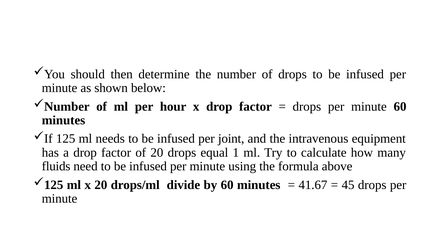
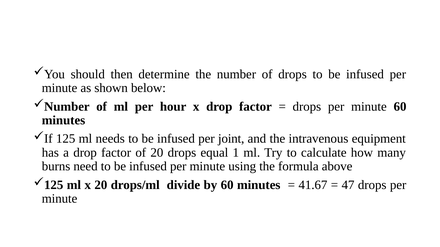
fluids: fluids -> burns (56, 167)
45: 45 -> 47 (348, 185)
